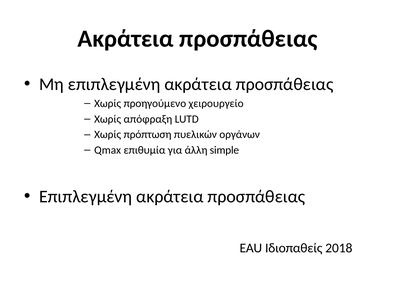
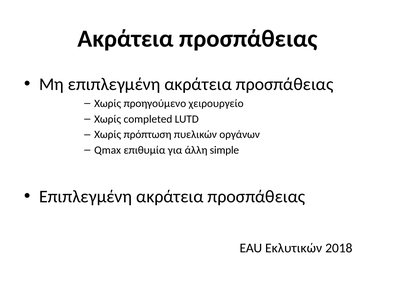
απόφραξη: απόφραξη -> completed (148, 119)
Ιδιοπαθείς: Ιδιοπαθείς -> Εκλυτικών (294, 248)
